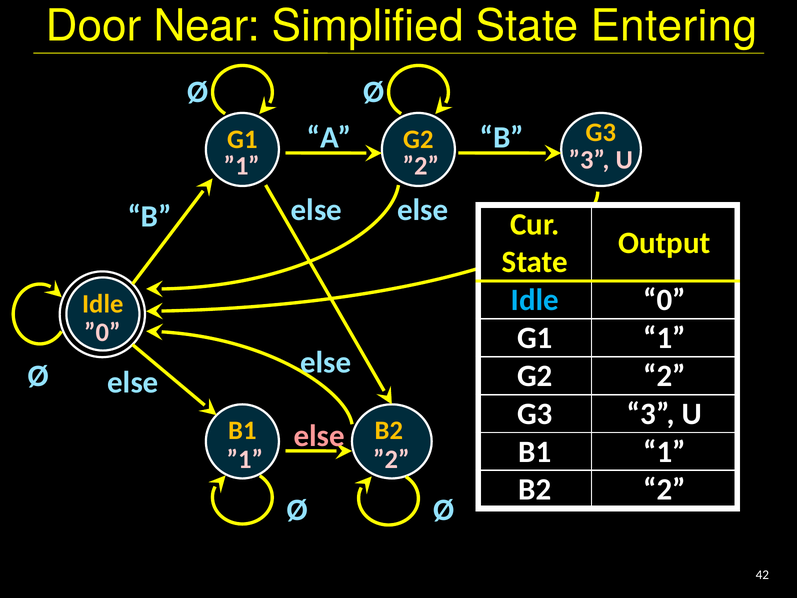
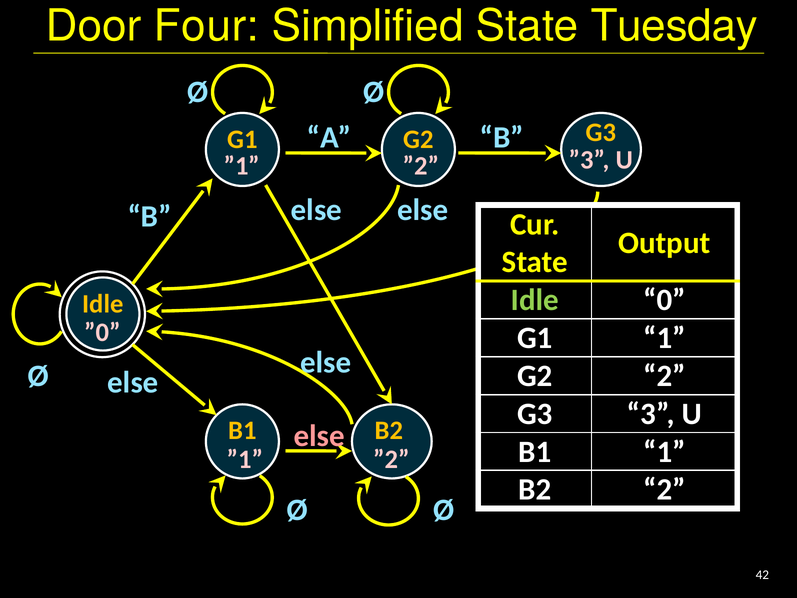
Near: Near -> Four (207, 26)
Entering: Entering -> Tuesday (674, 26)
Idle colour: light blue -> light green (535, 300)
